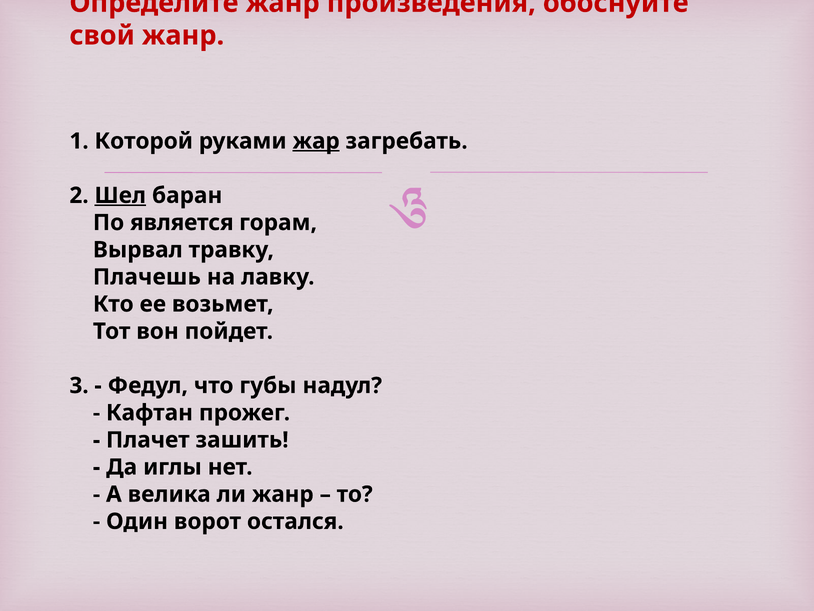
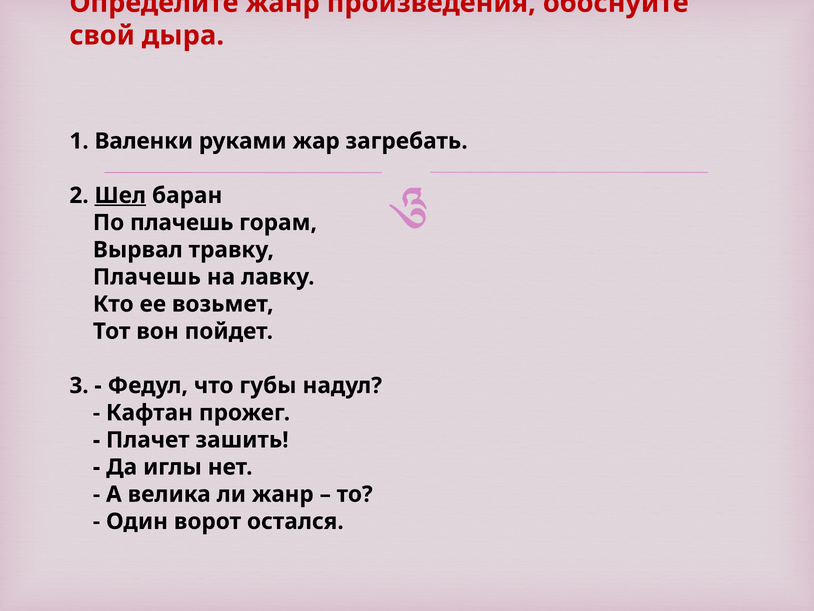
свой жанр: жанр -> дыра (183, 35)
Которой: Которой -> Валенки (144, 141)
жар underline: present -> none (316, 141)
По является: является -> плачешь (182, 222)
